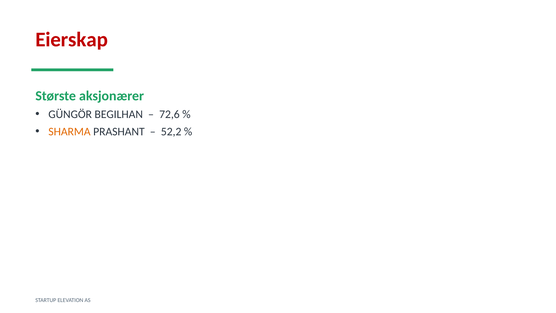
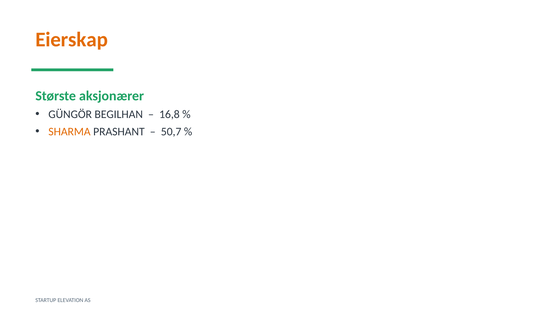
Eierskap colour: red -> orange (72, 40)
72,6: 72,6 -> 16,8 (169, 114)
52,2: 52,2 -> 50,7 (171, 132)
